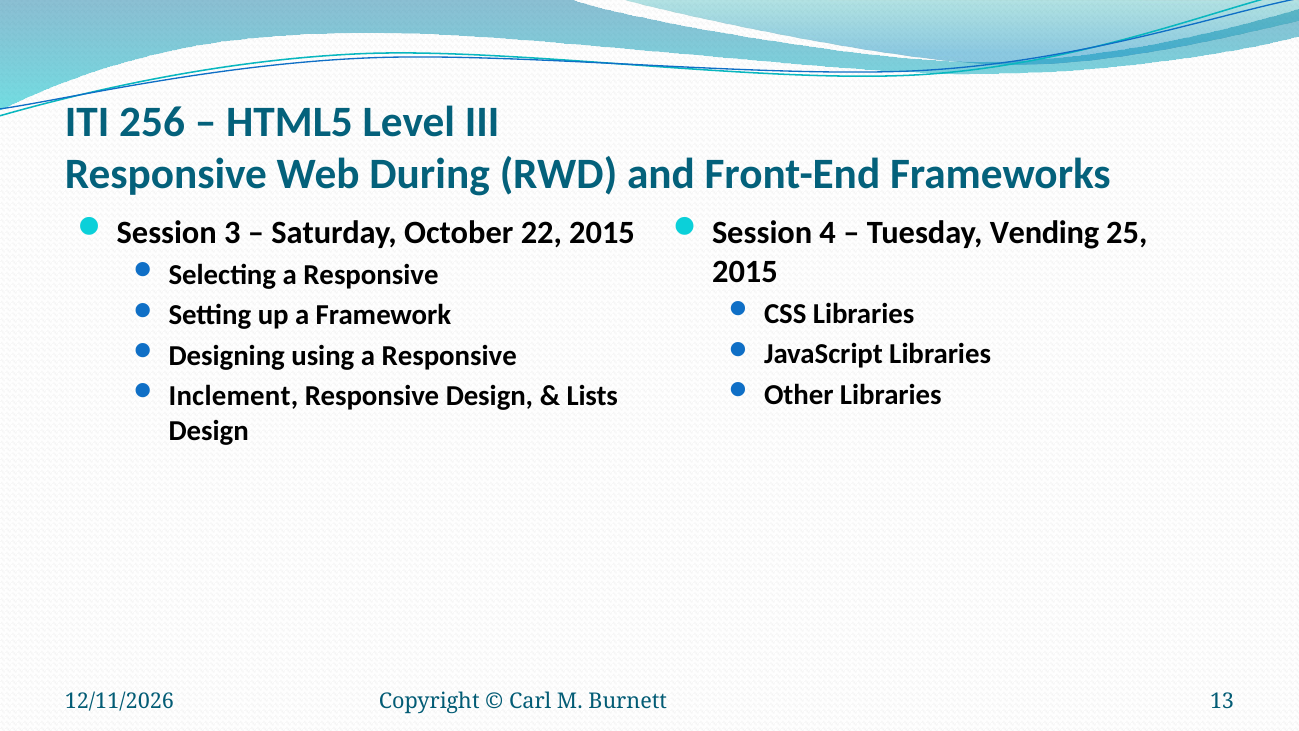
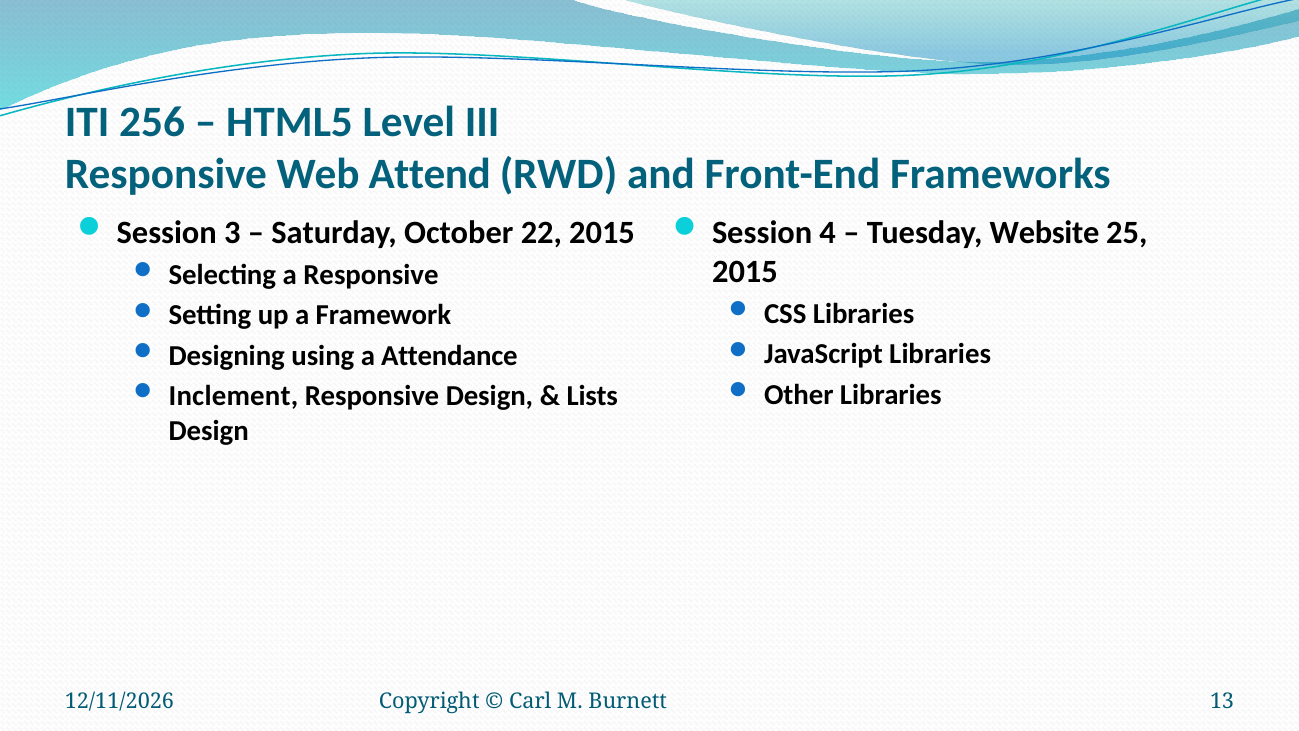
During: During -> Attend (430, 174)
Vending: Vending -> Website (1045, 233)
using a Responsive: Responsive -> Attendance (449, 356)
